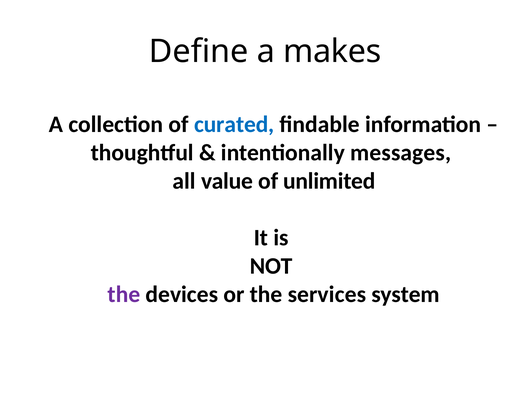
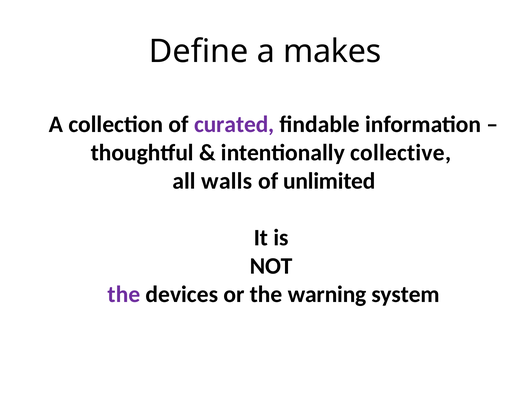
curated colour: blue -> purple (234, 124)
messages: messages -> collective (401, 153)
value: value -> walls (227, 181)
services: services -> warning (327, 294)
